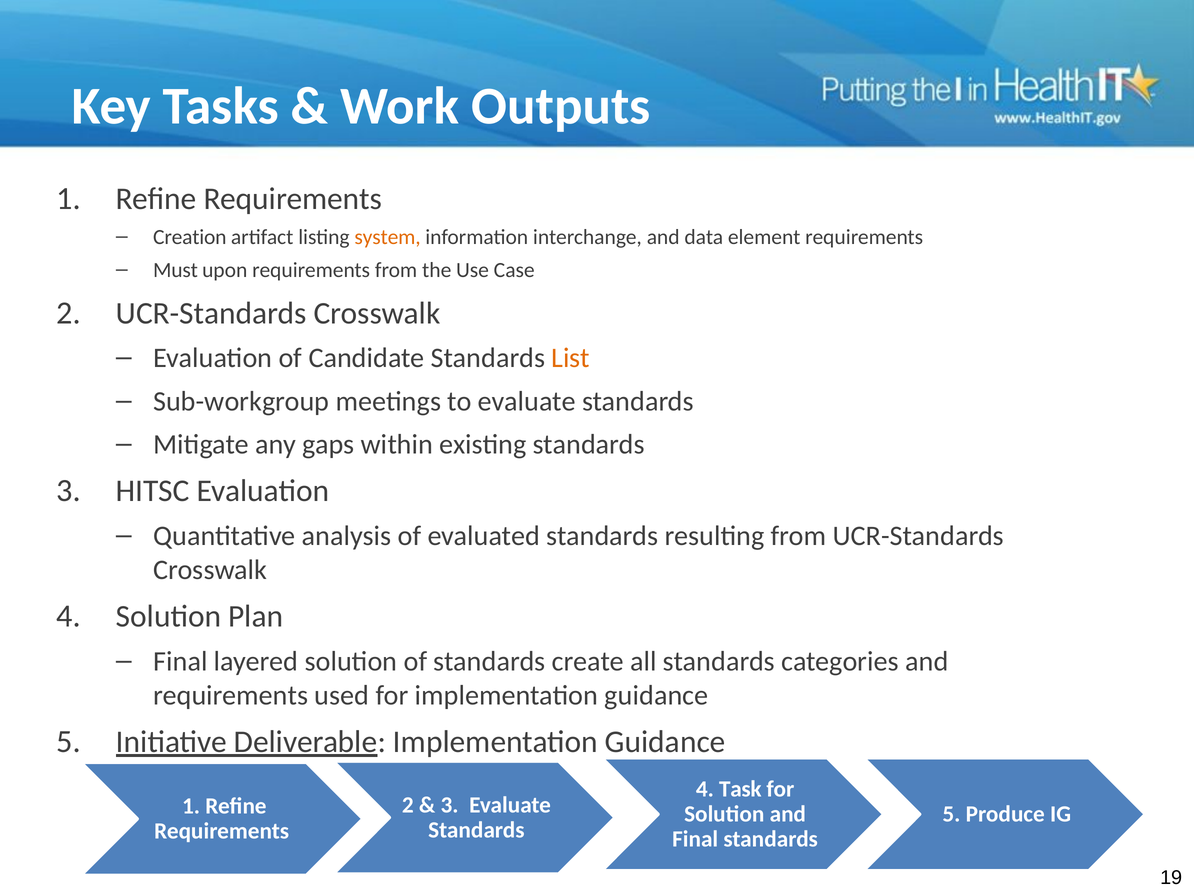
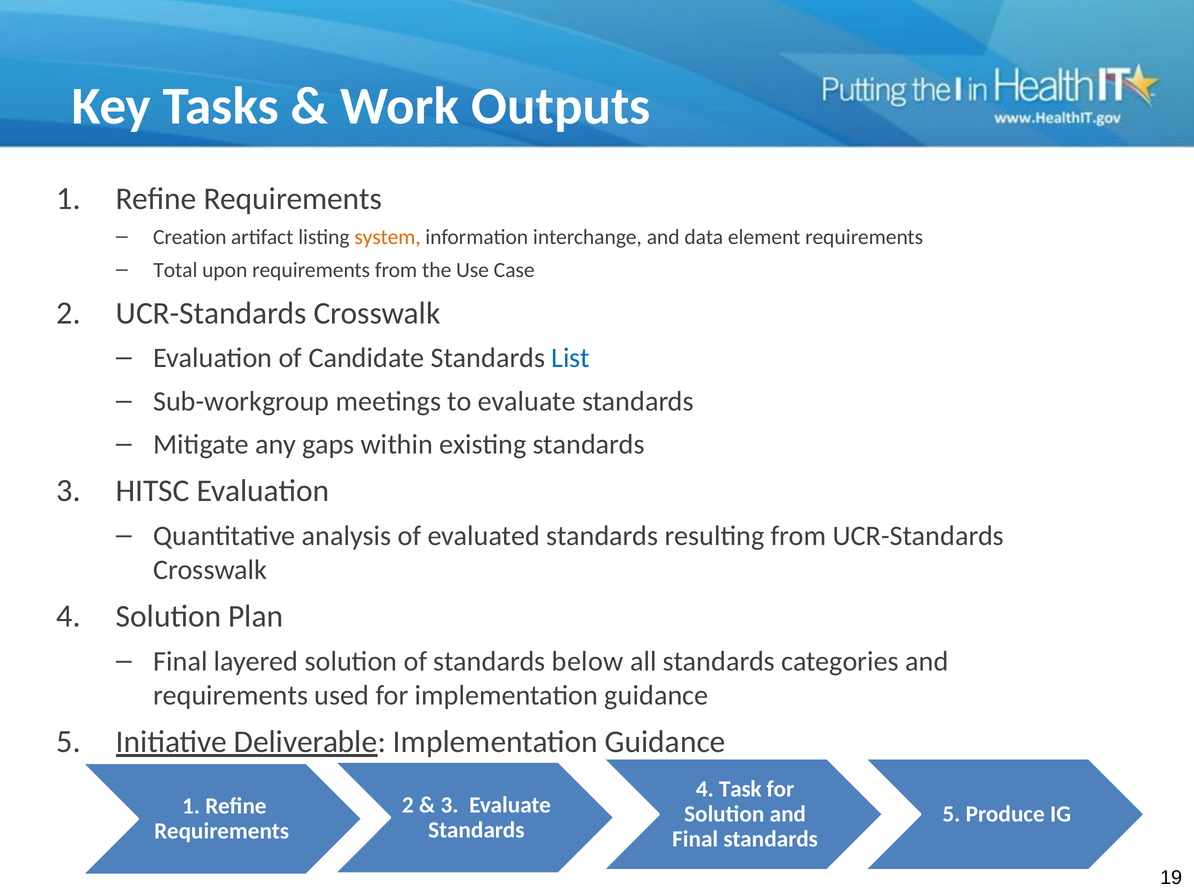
Must: Must -> Total (175, 270)
List colour: orange -> blue (571, 358)
create: create -> below (588, 661)
